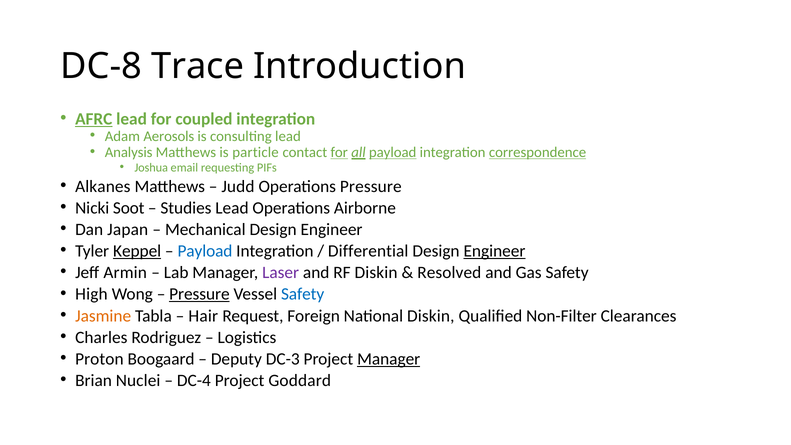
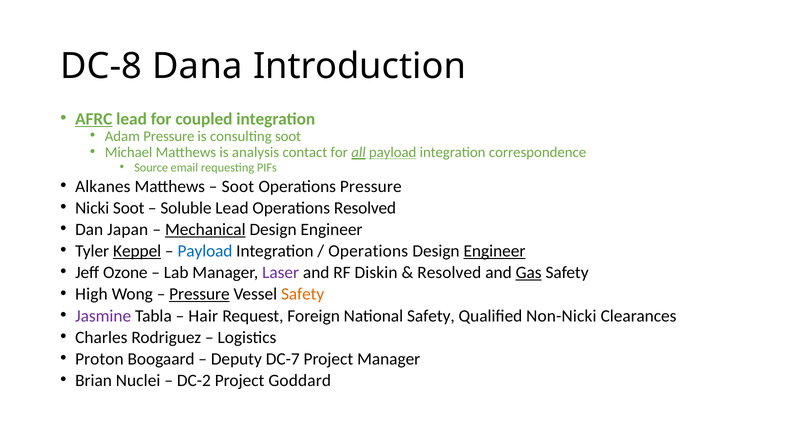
Trace: Trace -> Dana (197, 66)
Adam Aerosols: Aerosols -> Pressure (169, 136)
consulting lead: lead -> soot (288, 136)
Analysis: Analysis -> Michael (129, 152)
particle: particle -> analysis (256, 152)
for underline: present -> none (339, 152)
correspondence underline: present -> none (538, 152)
Joshua: Joshua -> Source (151, 168)
Judd: Judd -> Soot (238, 187)
Studies: Studies -> Soluble (186, 208)
Operations Airborne: Airborne -> Resolved (365, 208)
Mechanical underline: none -> present (205, 230)
Differential: Differential -> Operations (368, 251)
Armin: Armin -> Ozone (125, 273)
Gas underline: none -> present (529, 273)
Safety colour: blue -> orange (303, 294)
Jasmine colour: orange -> purple (103, 316)
National Diskin: Diskin -> Safety (431, 316)
Non-Filter: Non-Filter -> Non-Nicki (561, 316)
DC-3: DC-3 -> DC-7 (283, 359)
Manager underline: present -> none (389, 359)
DC-4: DC-4 -> DC-2 (194, 380)
